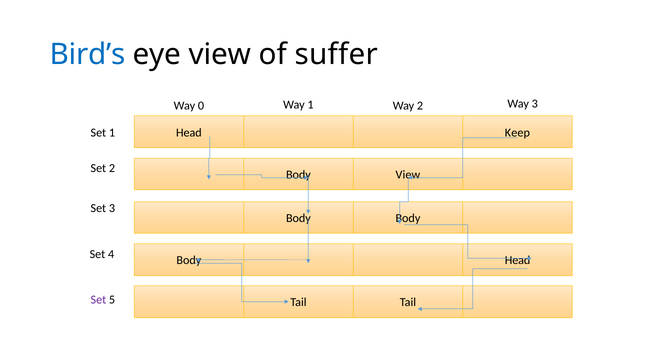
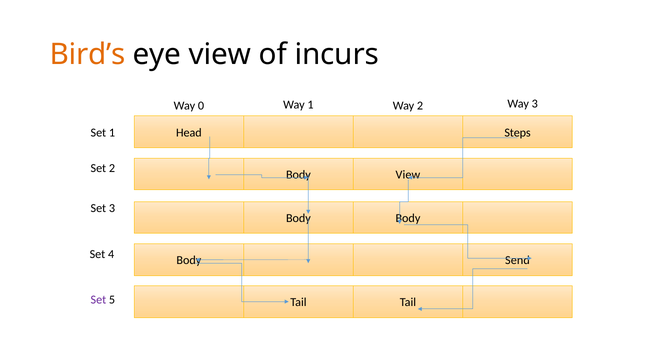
Bird’s colour: blue -> orange (88, 54)
suffer: suffer -> incurs (337, 54)
Keep: Keep -> Steps (518, 133)
Body Head: Head -> Send (517, 261)
